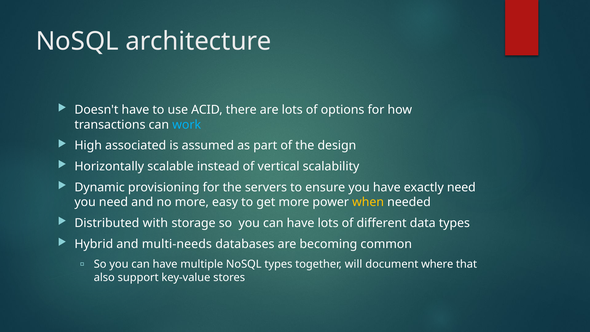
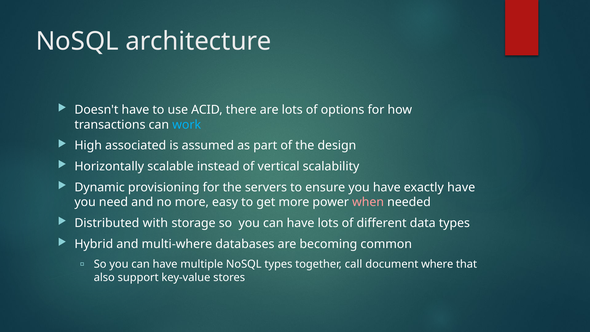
exactly need: need -> have (461, 187)
when colour: yellow -> pink (368, 202)
multi-needs: multi-needs -> multi-where (177, 244)
will: will -> call (354, 264)
